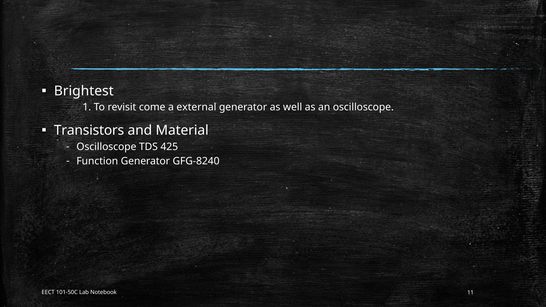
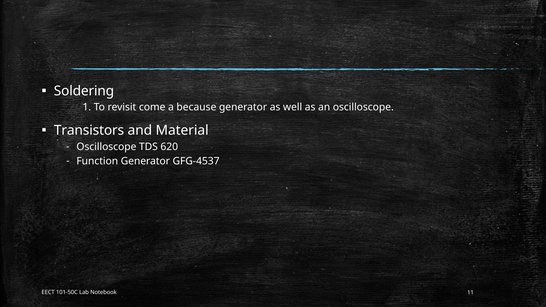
Brightest: Brightest -> Soldering (84, 91)
external: external -> because (196, 107)
425: 425 -> 620 (169, 147)
GFG-8240: GFG-8240 -> GFG-4537 (196, 161)
